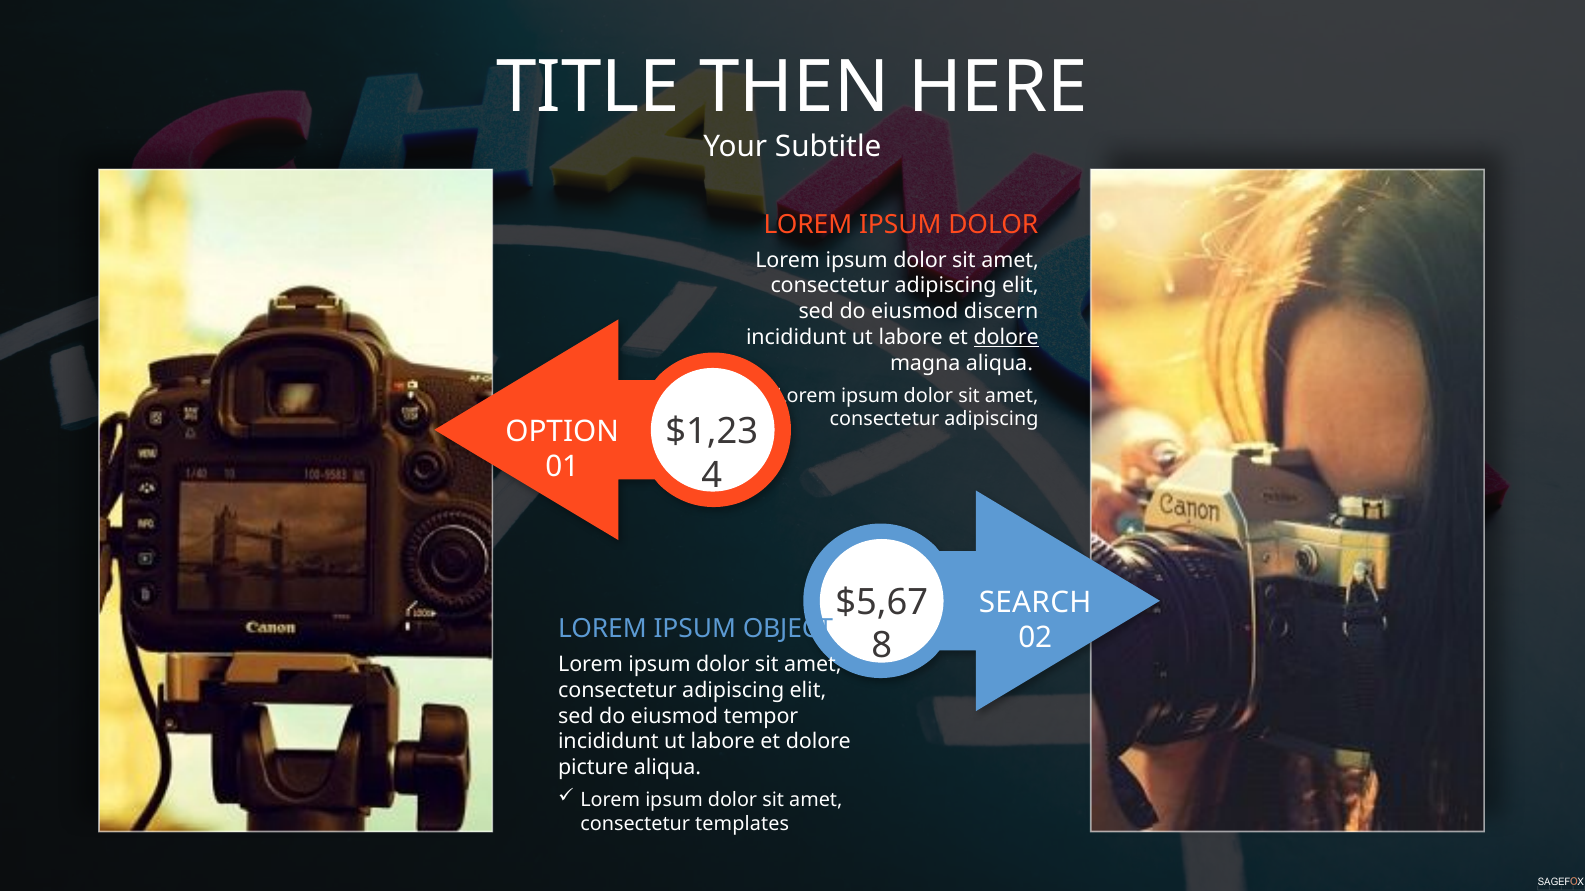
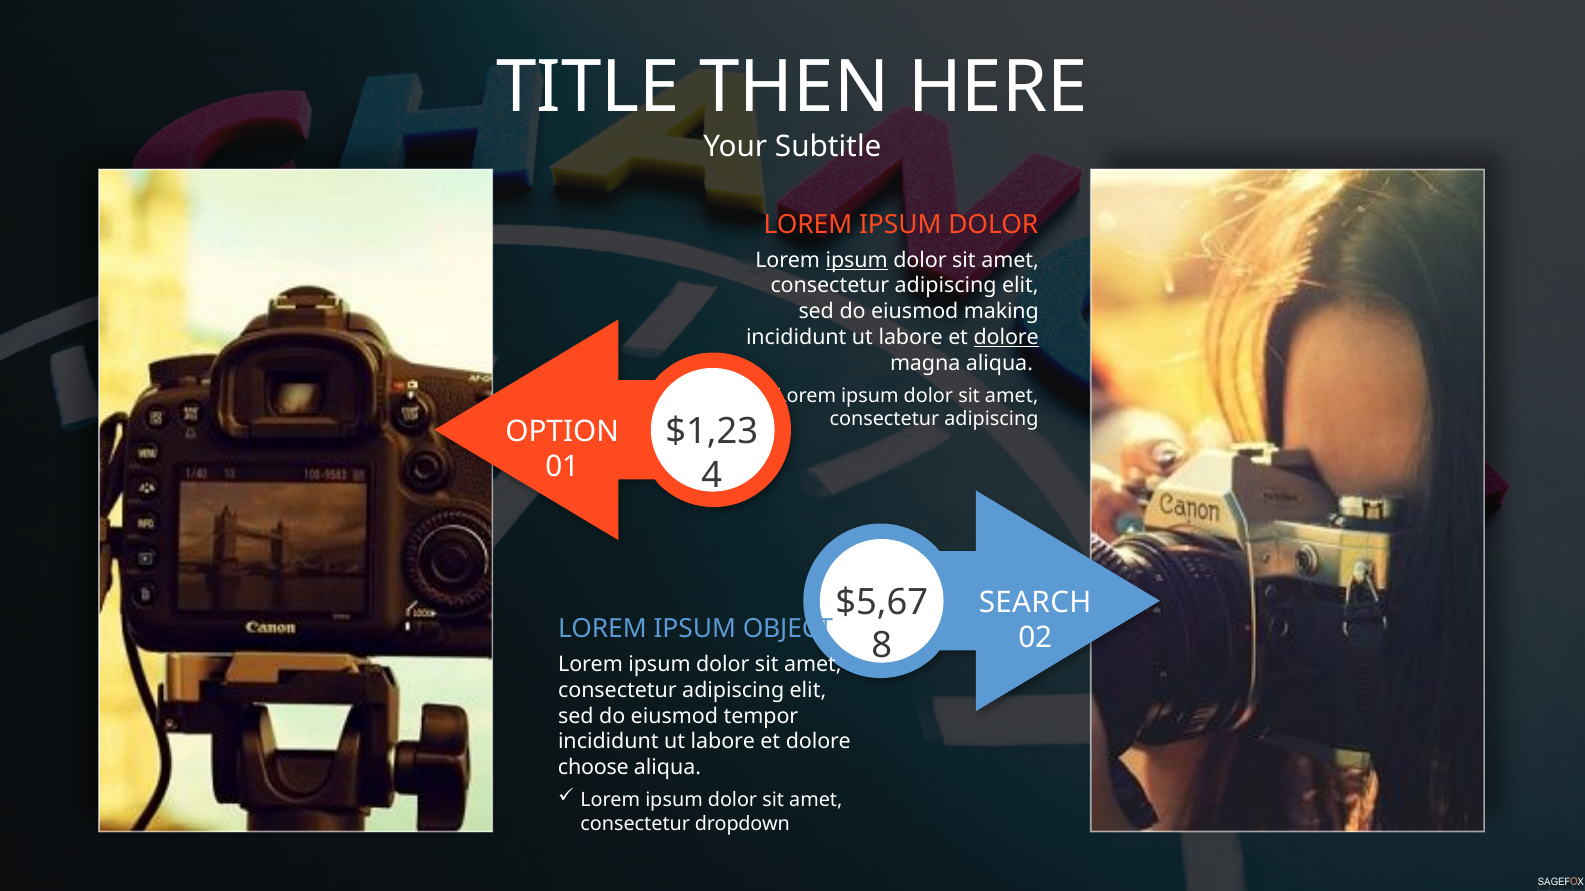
ipsum underline: none -> present (857, 260)
discern: discern -> making (1001, 312)
picture: picture -> choose (593, 768)
templates: templates -> dropdown (742, 824)
